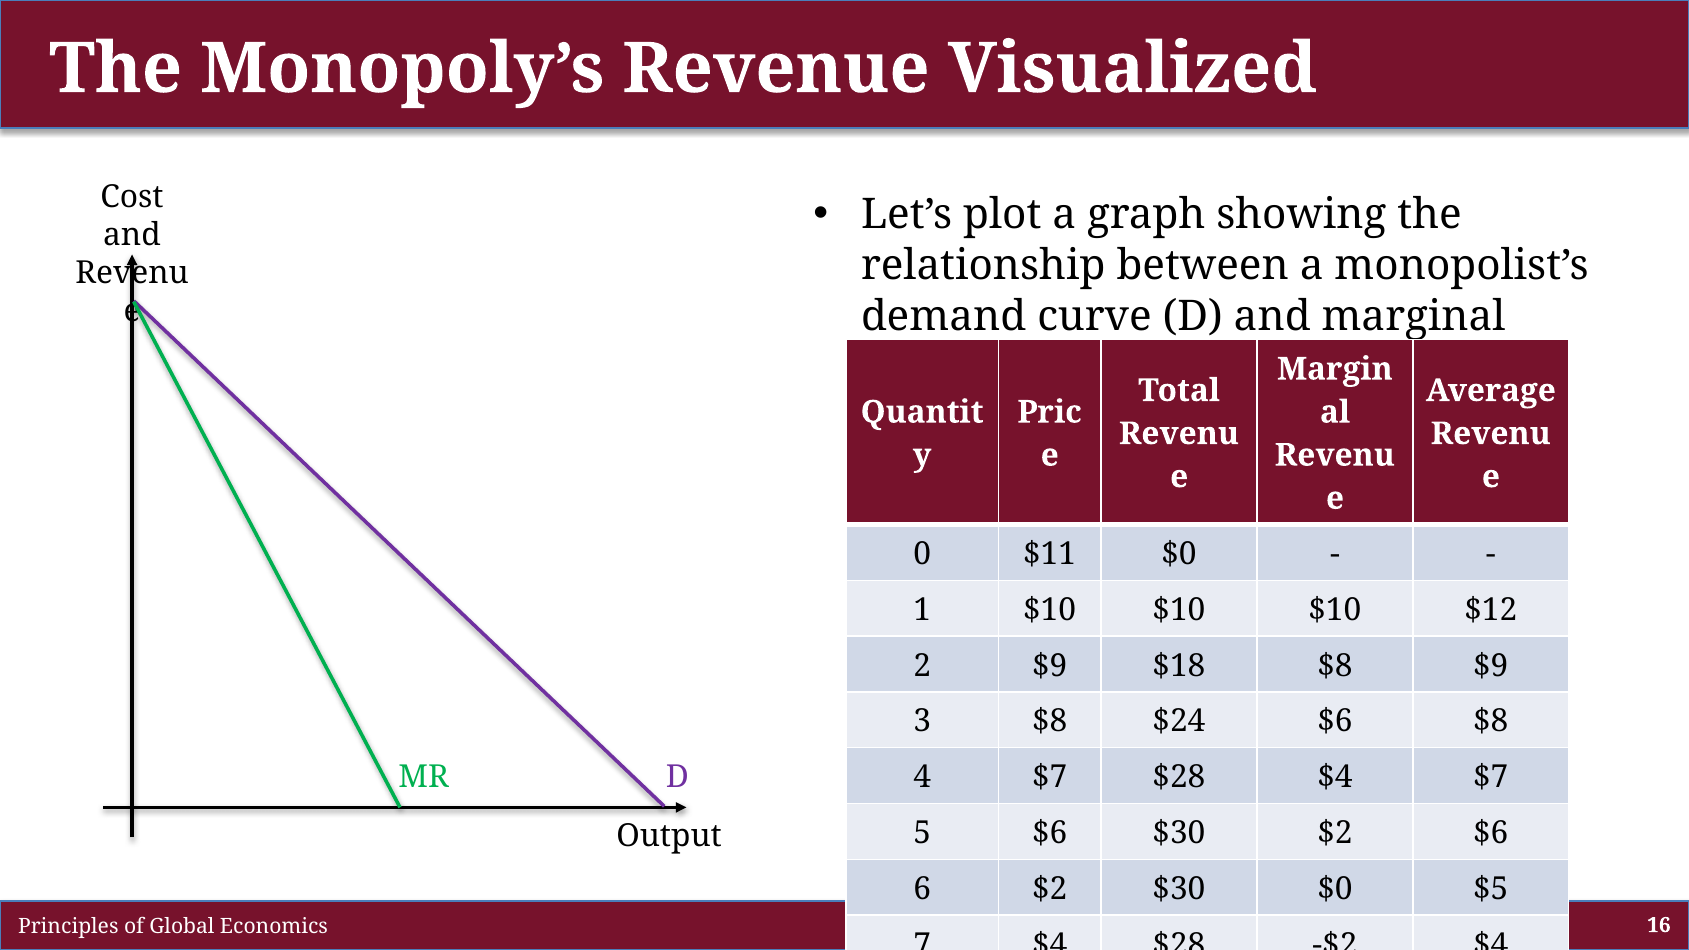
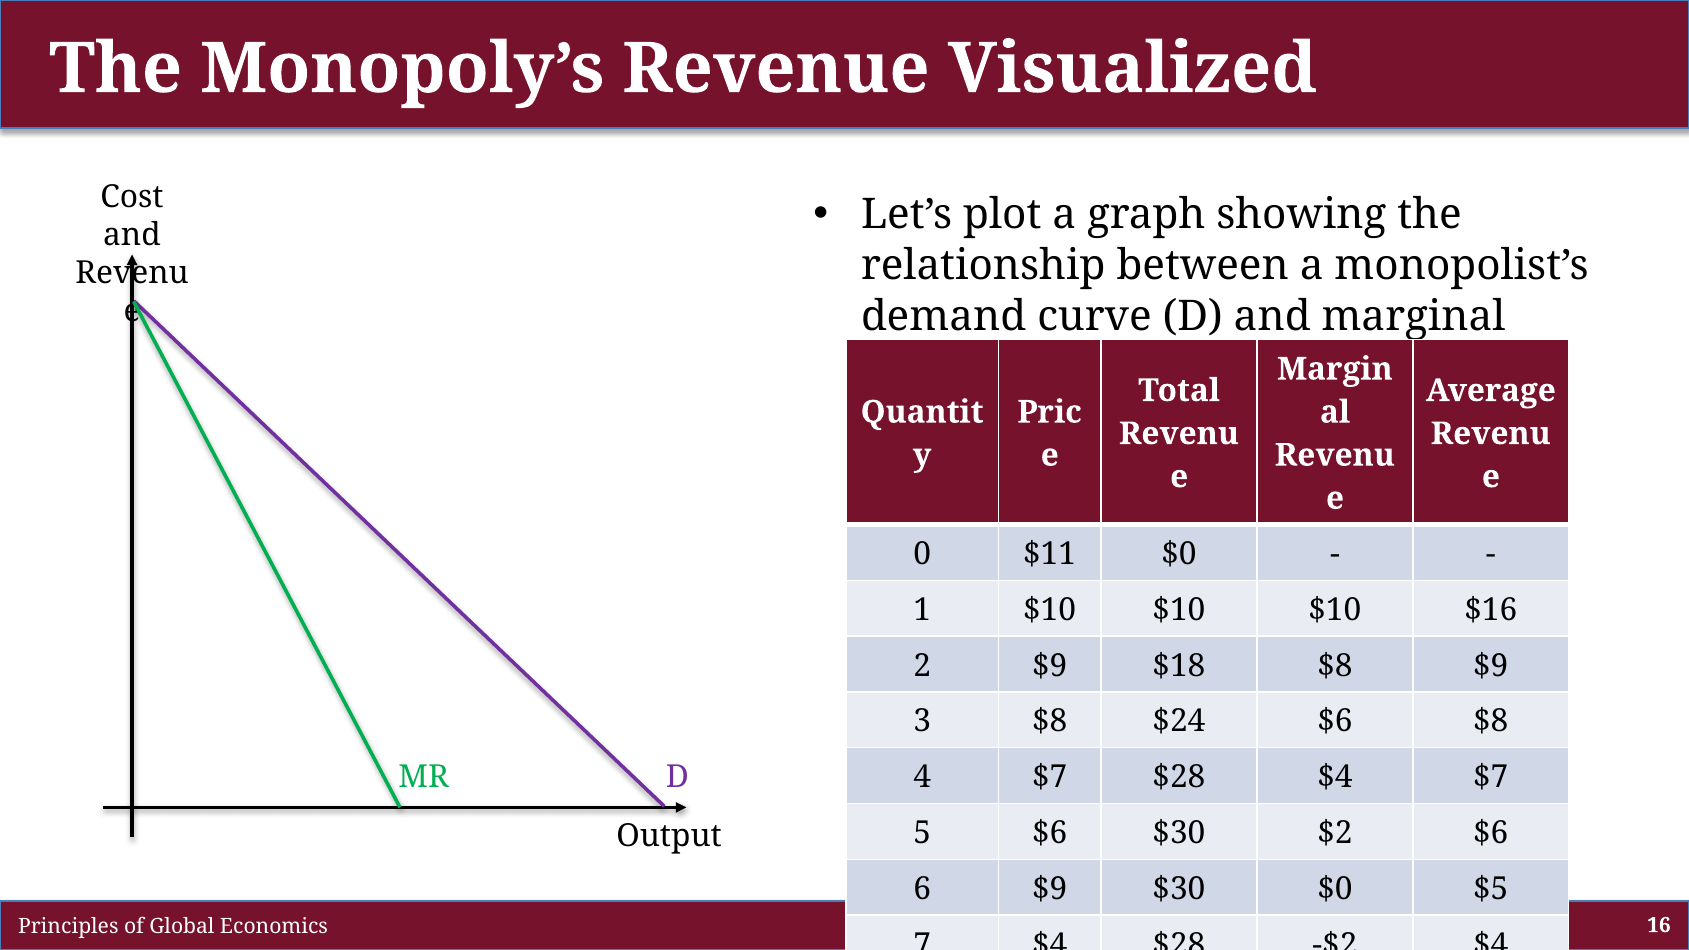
$12: $12 -> $16 (1491, 610)
6 $2: $2 -> $9 (1050, 889)
